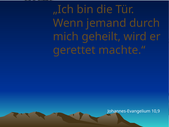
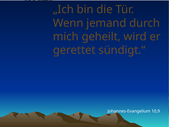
machte.“: machte.“ -> sündigt.“ (122, 50)
